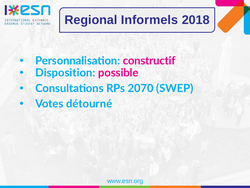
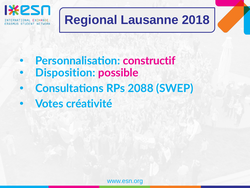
Informels: Informels -> Lausanne (150, 20)
2070: 2070 -> 2088 (141, 88)
détourné: détourné -> créativité (89, 104)
